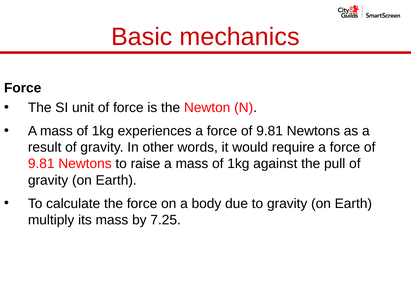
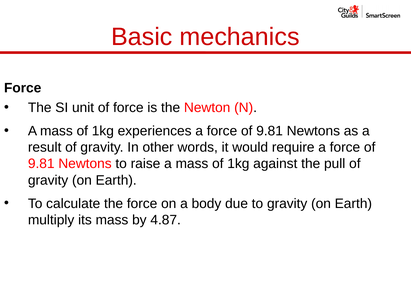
7.25: 7.25 -> 4.87 (166, 220)
